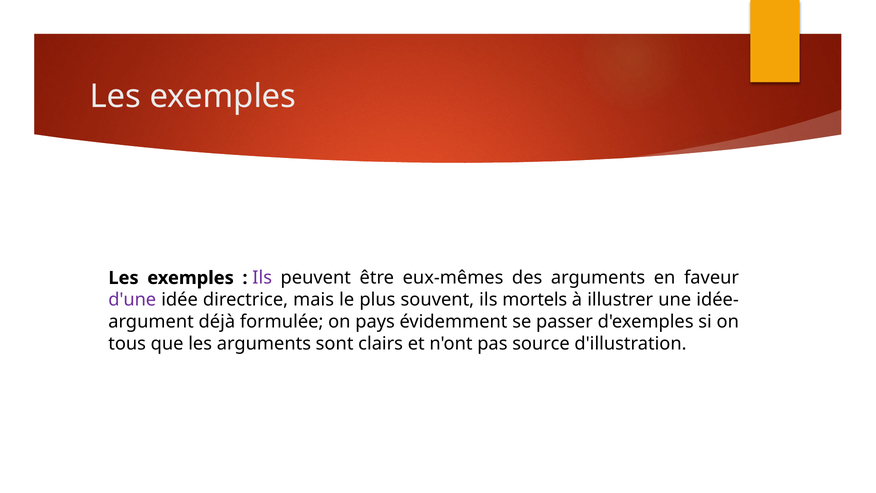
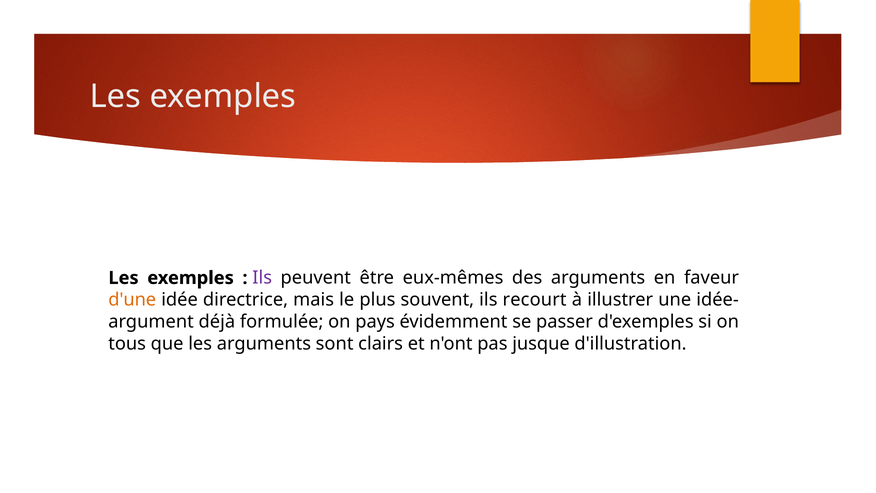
d'une colour: purple -> orange (132, 300)
mortels: mortels -> recourt (535, 300)
source: source -> jusque (541, 344)
